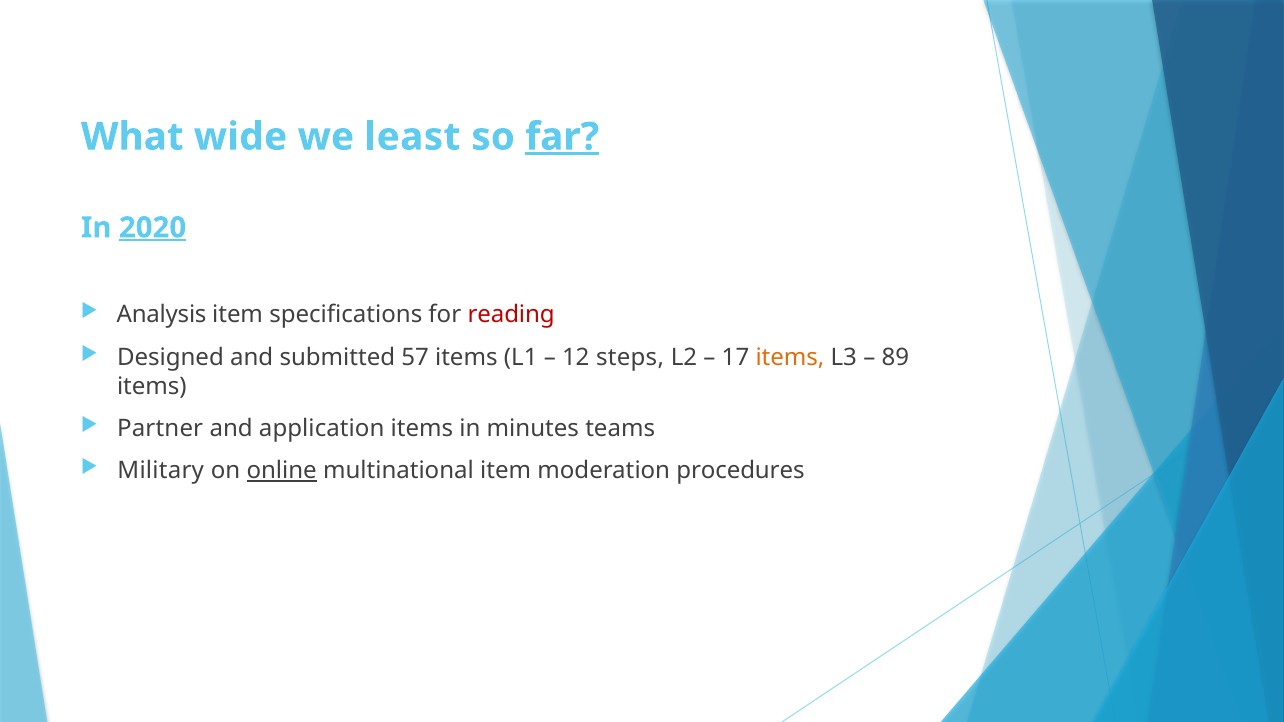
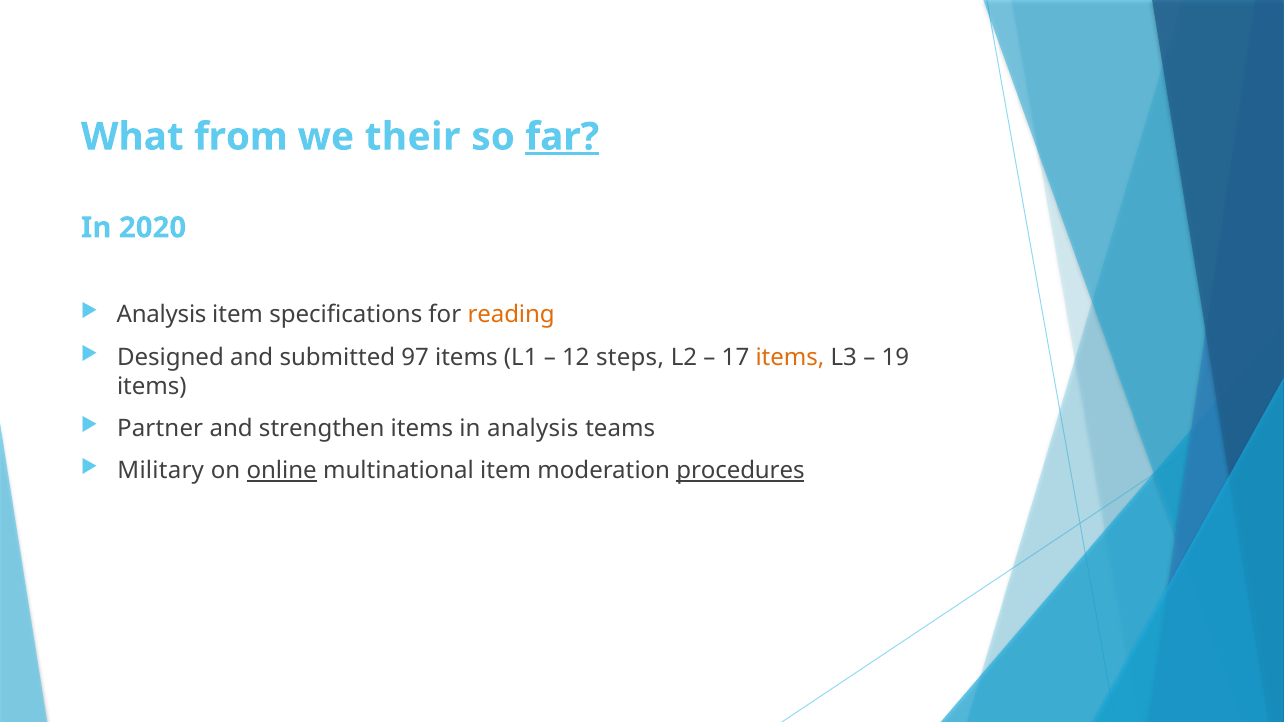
wide: wide -> from (241, 137)
least: least -> their (412, 137)
2020 underline: present -> none (153, 228)
reading colour: red -> orange (511, 315)
57: 57 -> 97 (415, 357)
89: 89 -> 19 (895, 357)
application: application -> strengthen (322, 429)
in minutes: minutes -> analysis (533, 429)
procedures underline: none -> present (740, 471)
